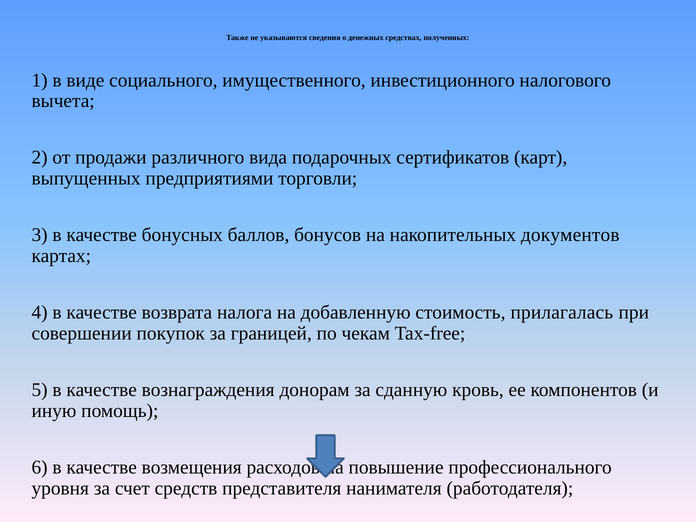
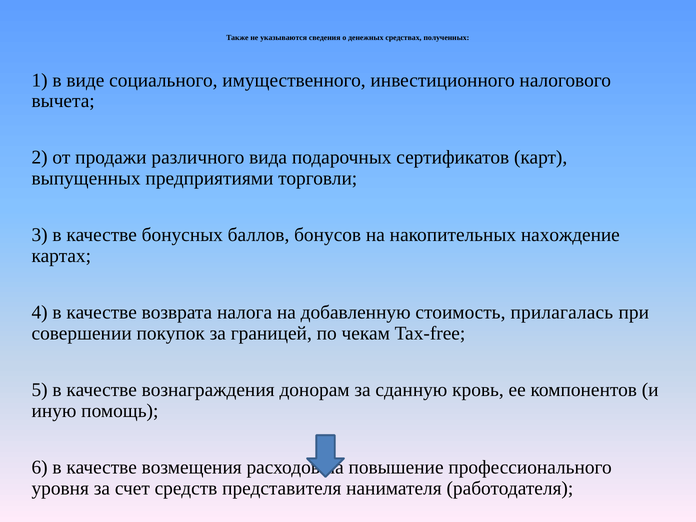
документов: документов -> нахождение (570, 235)
